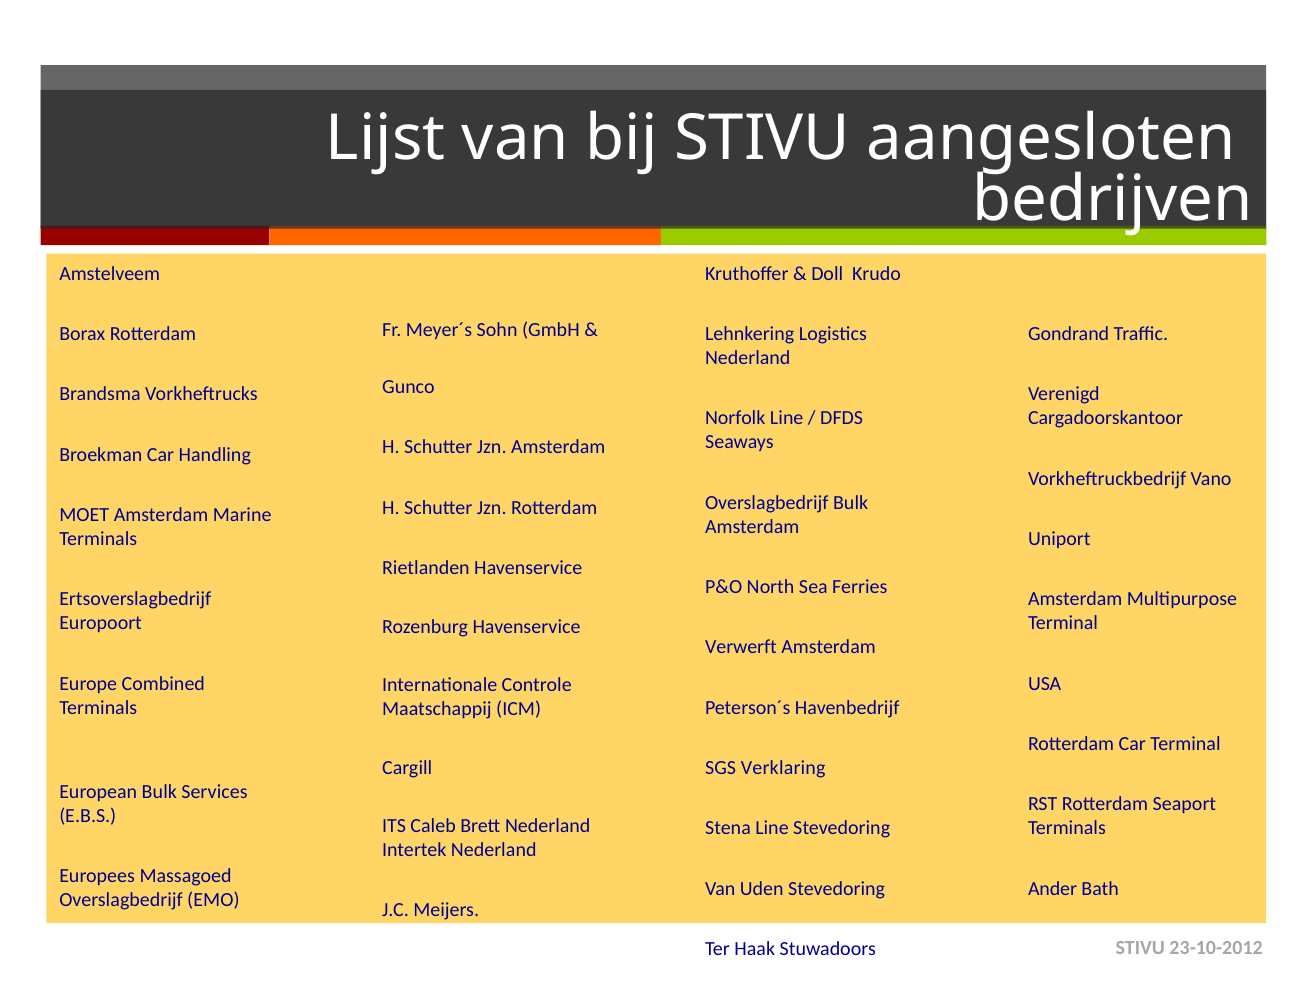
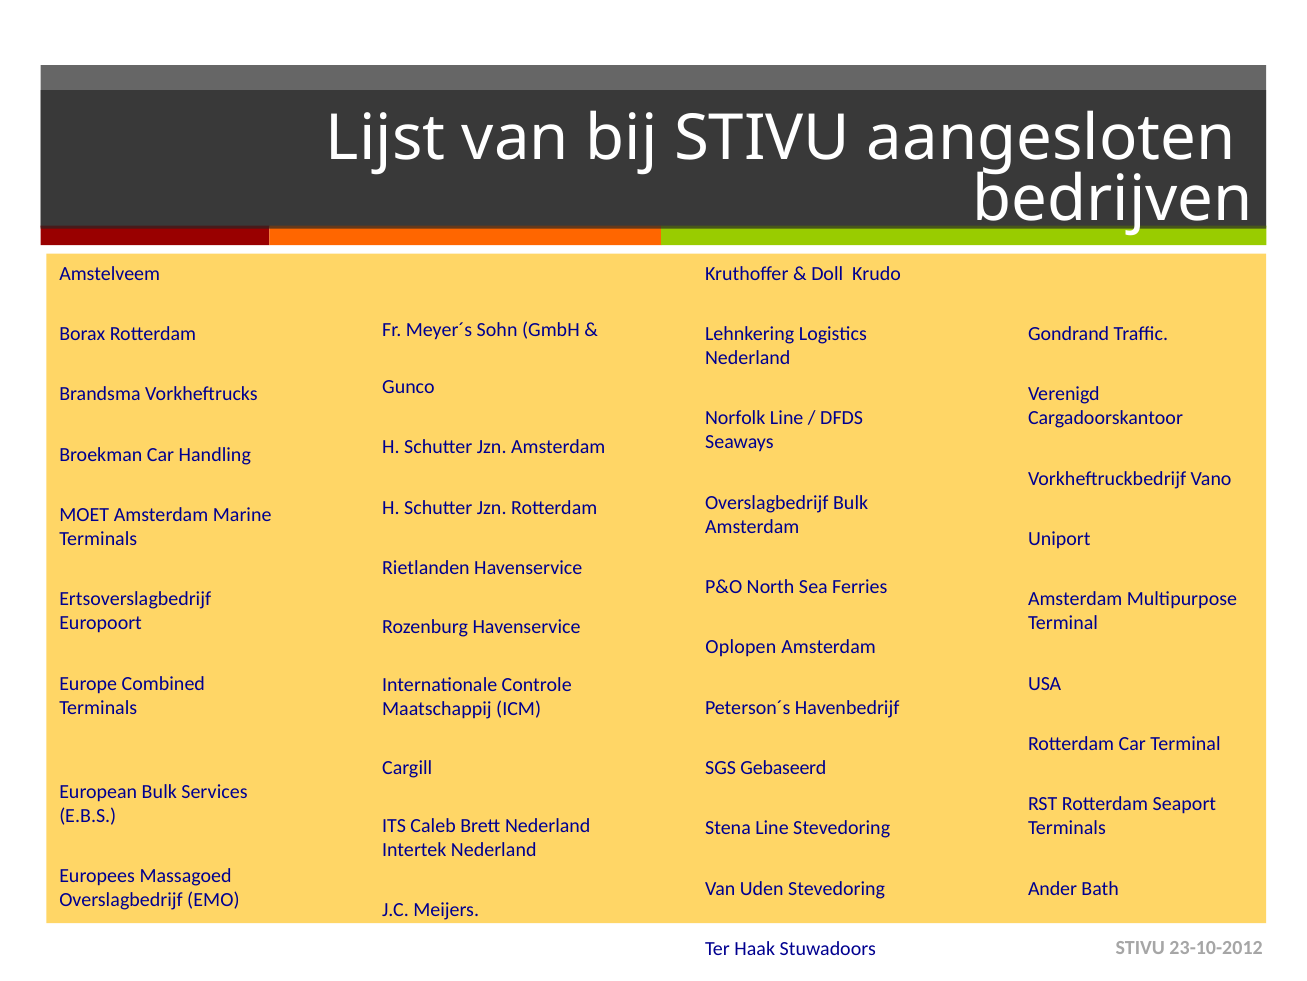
Verwerft: Verwerft -> Oplopen (741, 647)
Verklaring: Verklaring -> Gebaseerd (783, 767)
